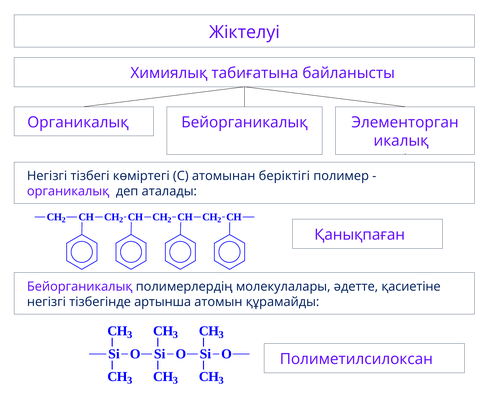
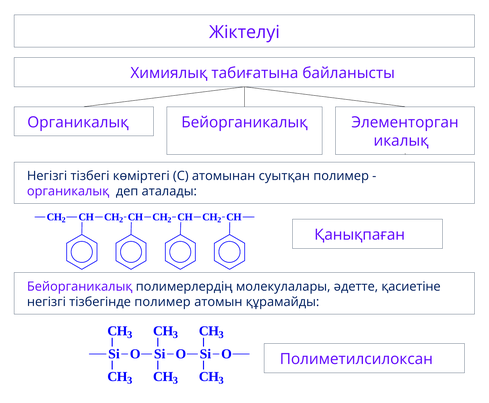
беріктігі: беріктігі -> суытқан (284, 176)
тізбегінде артынша: артынша -> полимер (163, 302)
